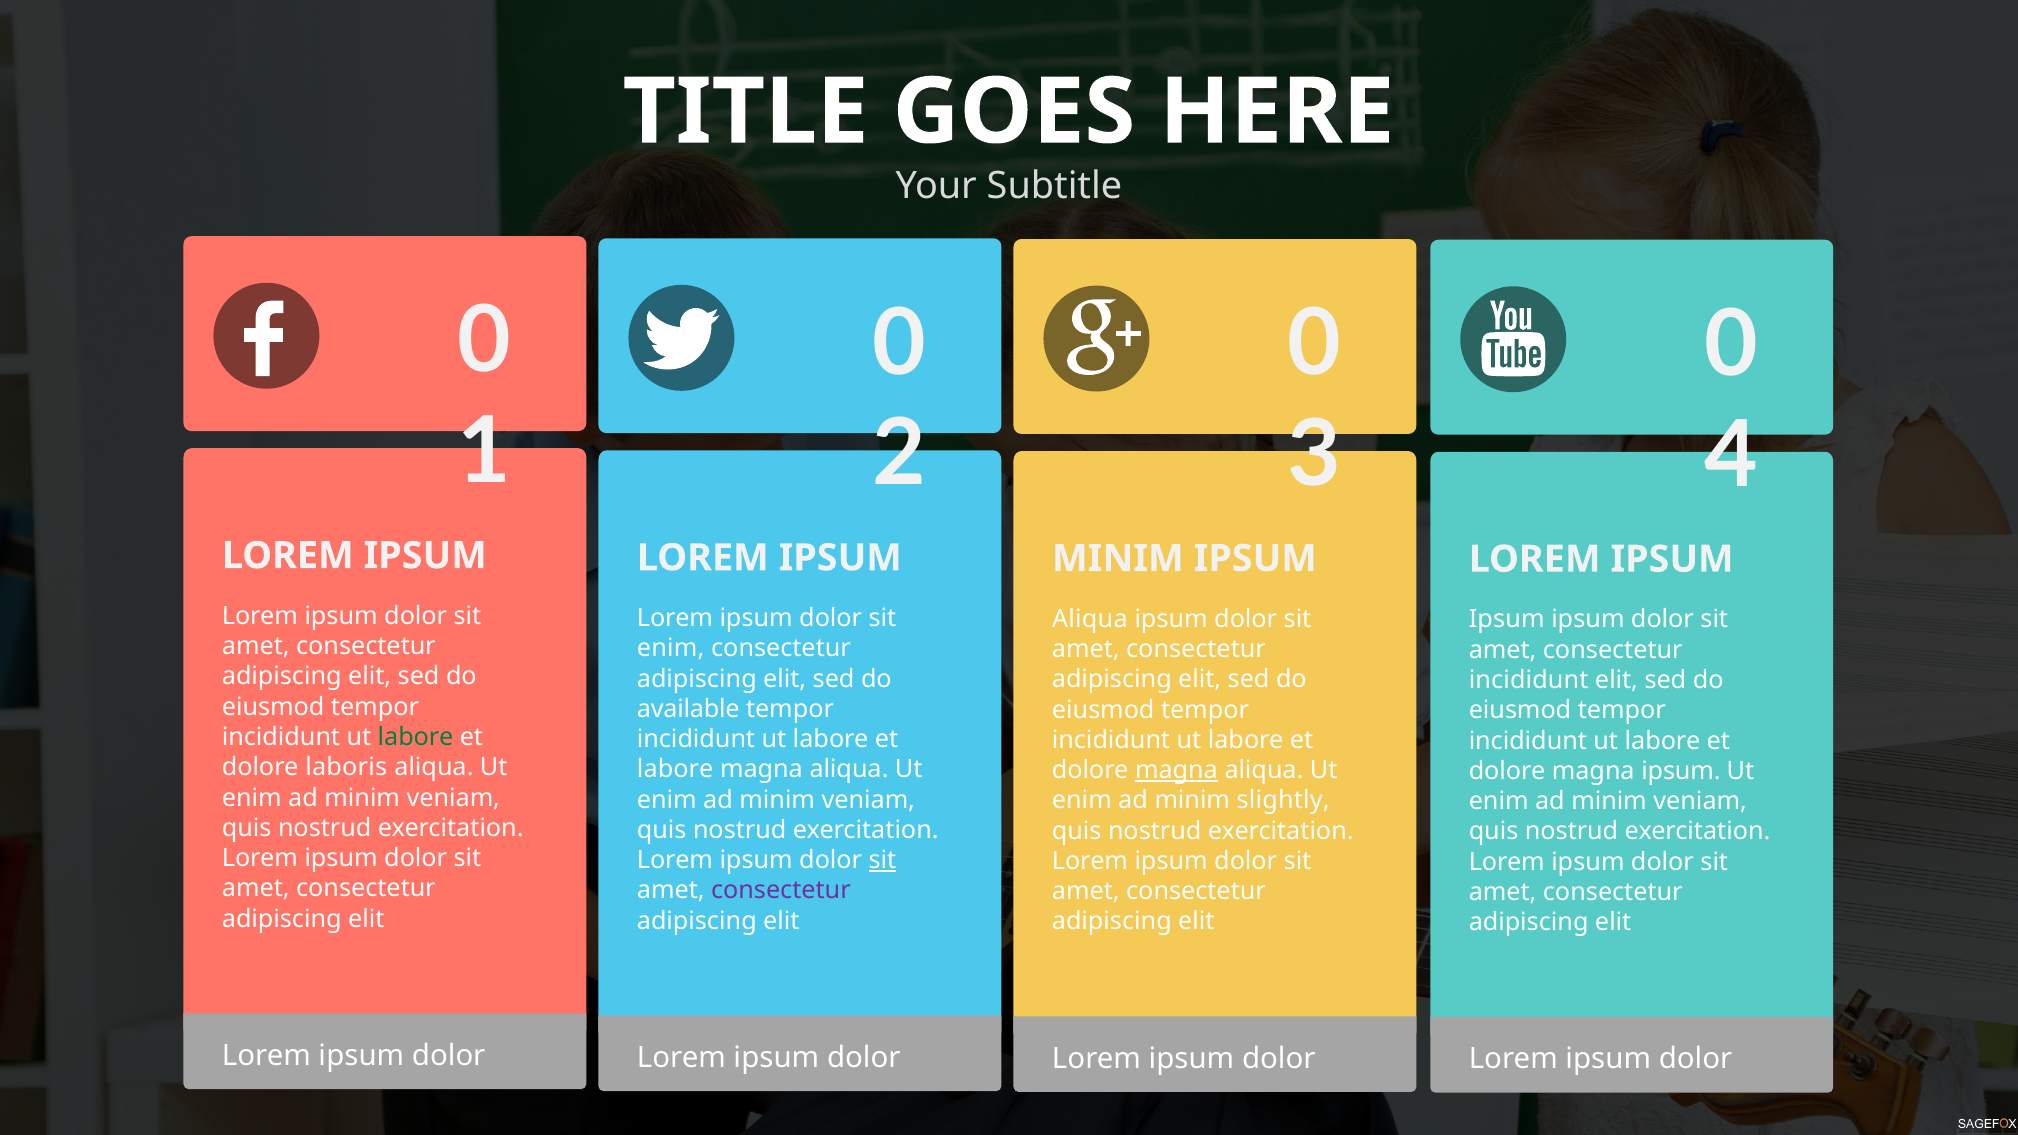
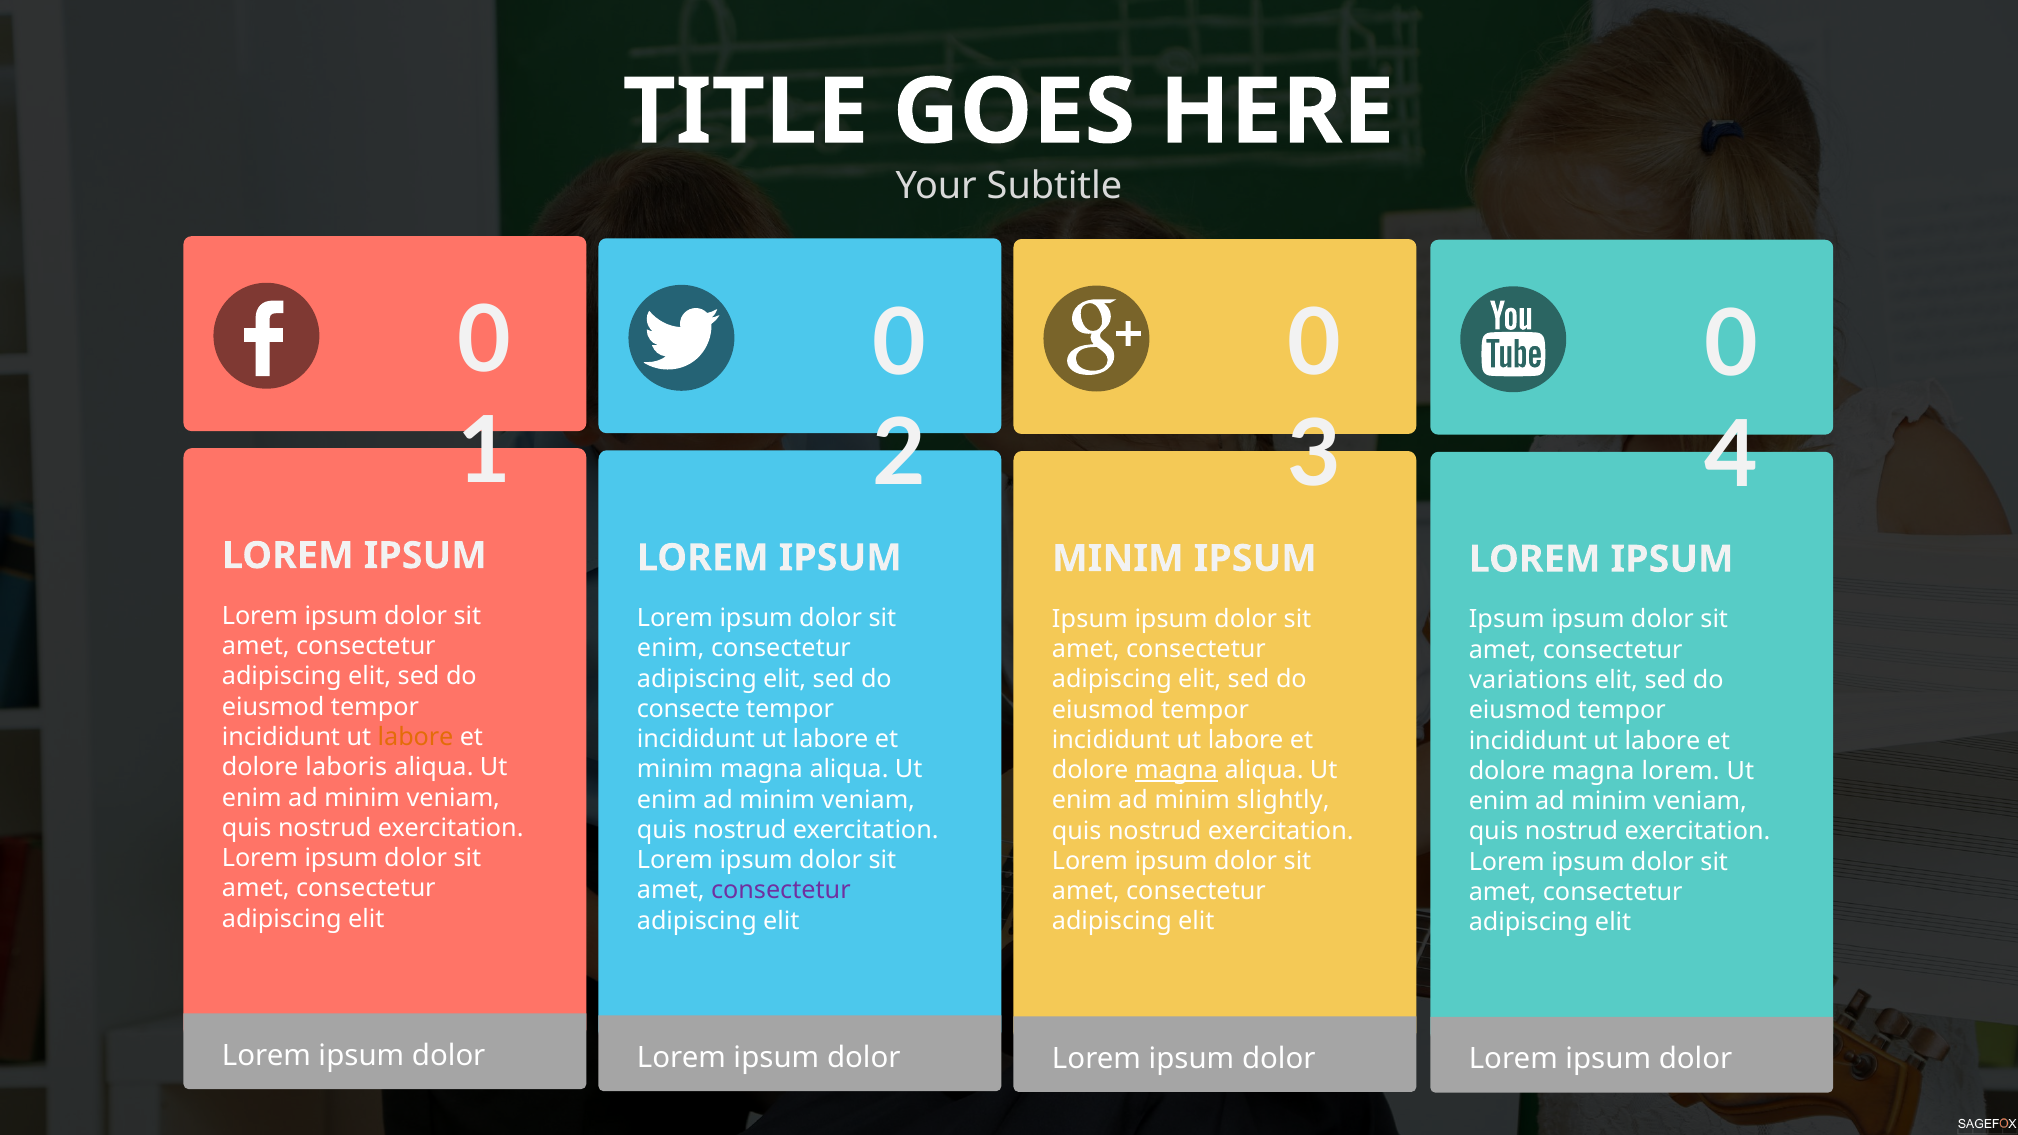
Aliqua: Aliqua -> Ipsum (1090, 619)
incididunt: incididunt -> variations (1529, 680)
available: available -> consecte (688, 709)
labore colour: green -> orange (416, 737)
labore: labore -> minim (675, 770)
magna ipsum: ipsum -> lorem (1681, 771)
sit underline: present -> none (882, 860)
